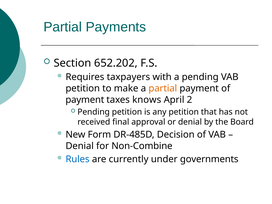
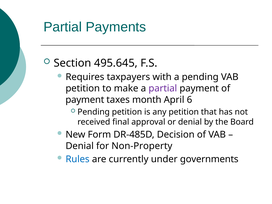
652.202: 652.202 -> 495.645 (116, 63)
partial colour: orange -> purple (163, 88)
knows: knows -> month (147, 100)
2: 2 -> 6 (190, 100)
Non-Combine: Non-Combine -> Non-Property (142, 146)
